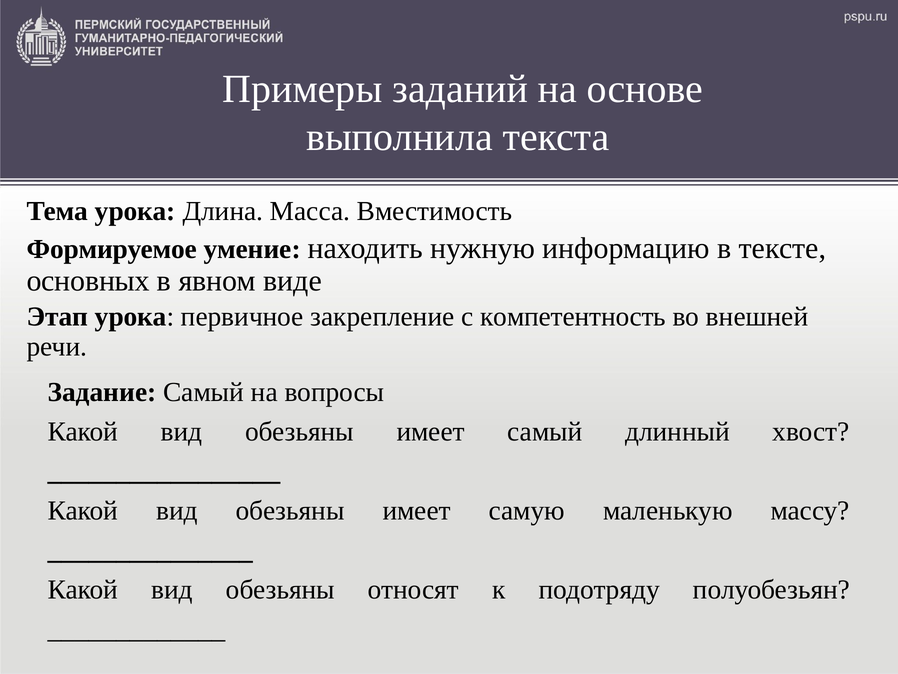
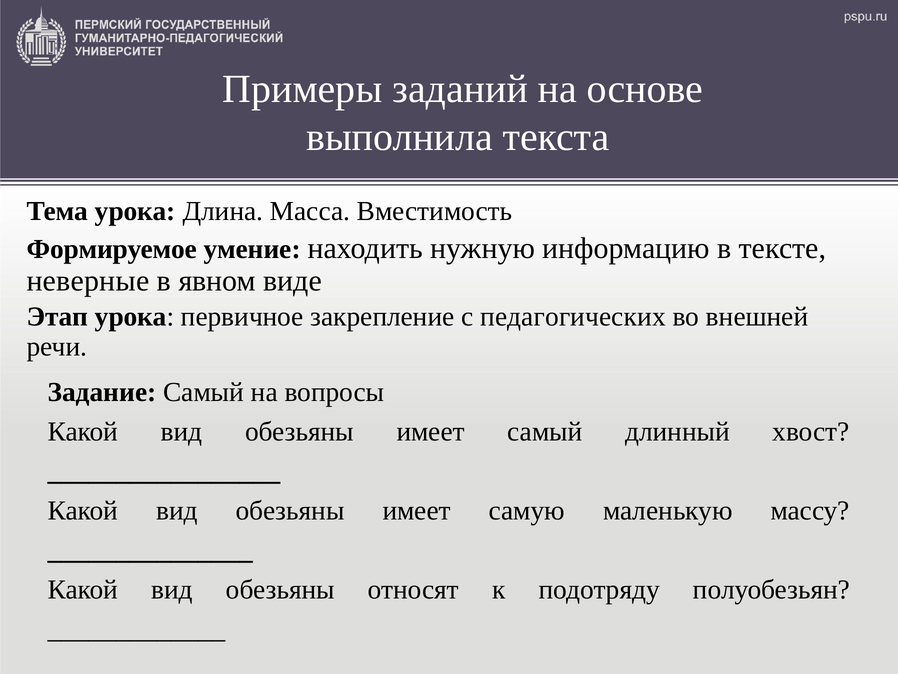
основных: основных -> неверные (88, 281)
компетентность: компетентность -> педагогических (573, 317)
